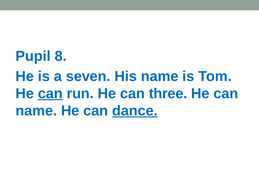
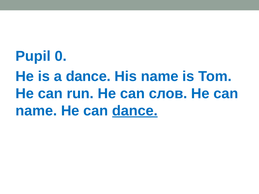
8: 8 -> 0 (61, 56)
a seven: seven -> dance (88, 76)
can underline: present -> none (50, 94)
three: three -> слов (168, 94)
